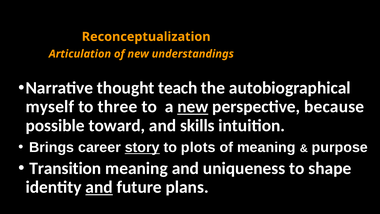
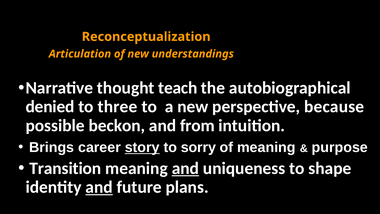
myself: myself -> denied (50, 107)
new underline: present -> none (193, 107)
toward: toward -> beckon (117, 125)
skills: skills -> from (197, 125)
plots: plots -> sorry (198, 147)
and underline: none -> present (185, 168)
